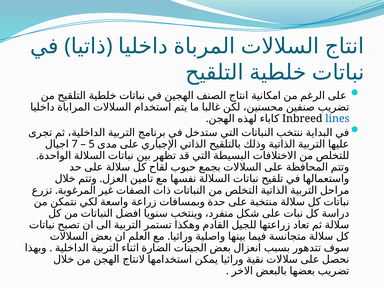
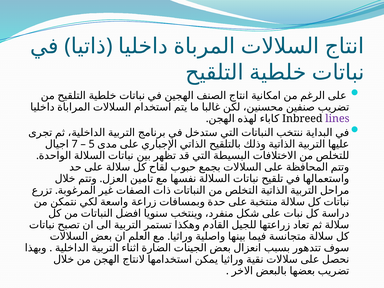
lines colour: blue -> purple (337, 119)
